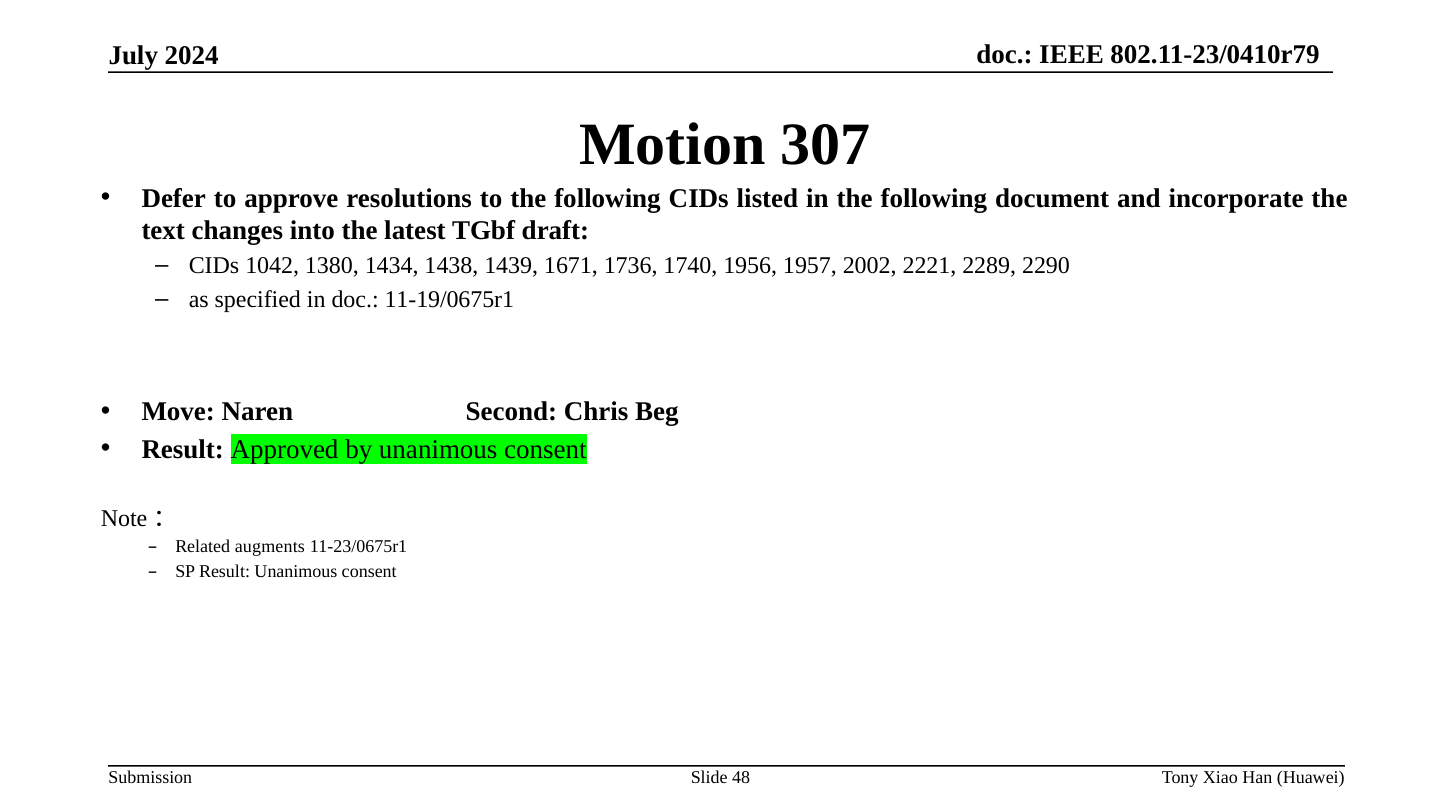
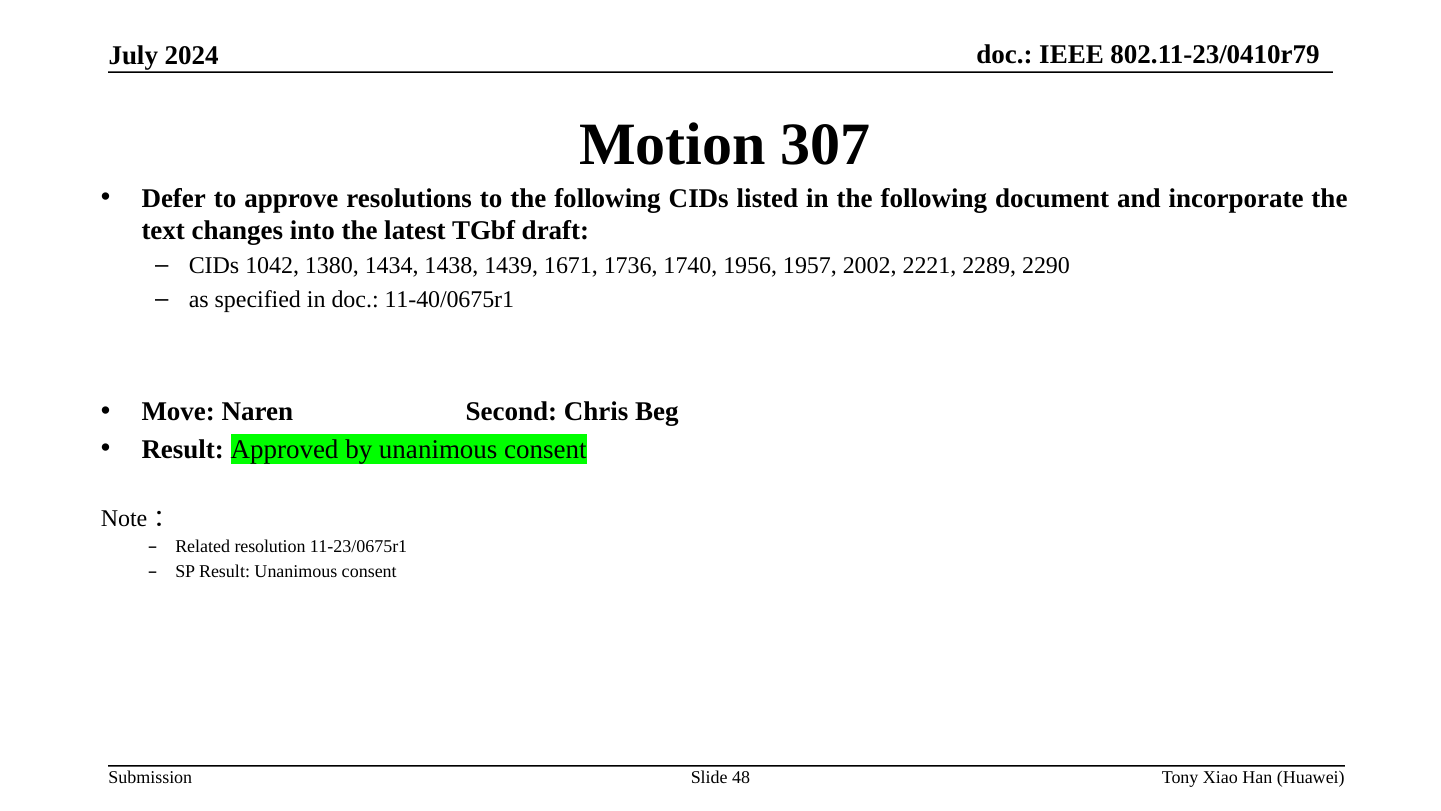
11-19/0675r1: 11-19/0675r1 -> 11-40/0675r1 (449, 299)
augments: augments -> resolution (270, 546)
